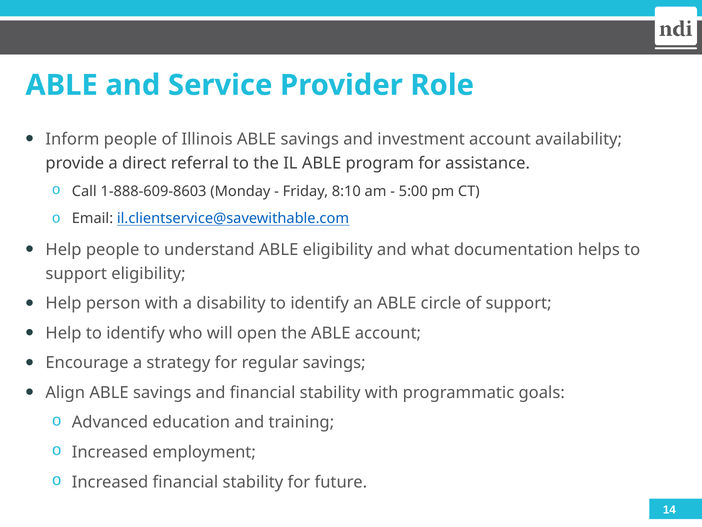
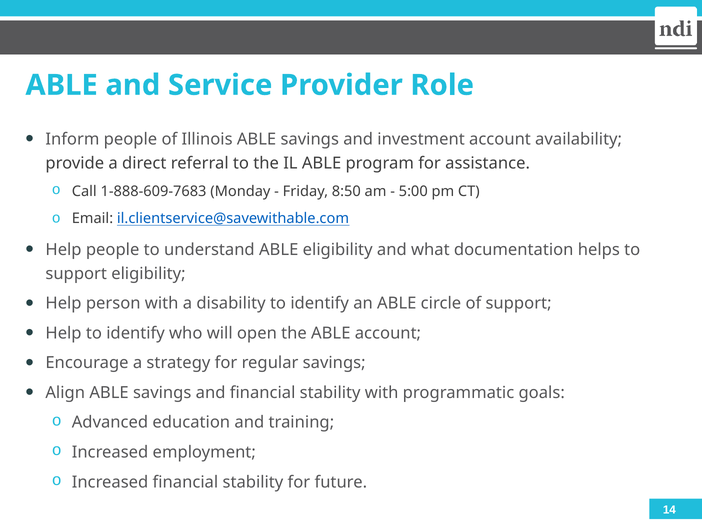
1-888-609-8603: 1-888-609-8603 -> 1-888-609-7683 (154, 191)
8:10: 8:10 -> 8:50 (346, 191)
